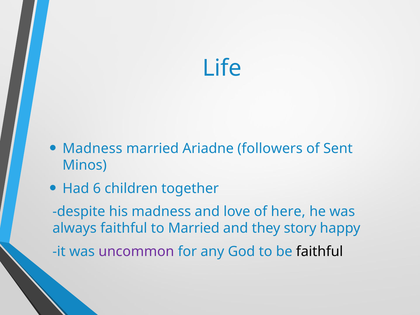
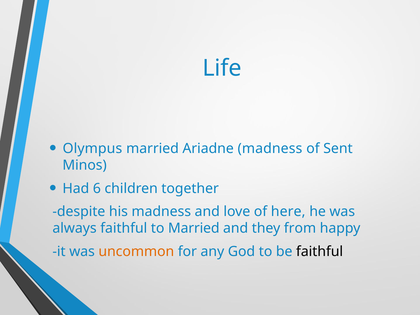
Madness: Madness -> Olympus (92, 149)
Ariadne followers: followers -> madness (270, 149)
story: story -> from (300, 228)
uncommon colour: purple -> orange (136, 251)
